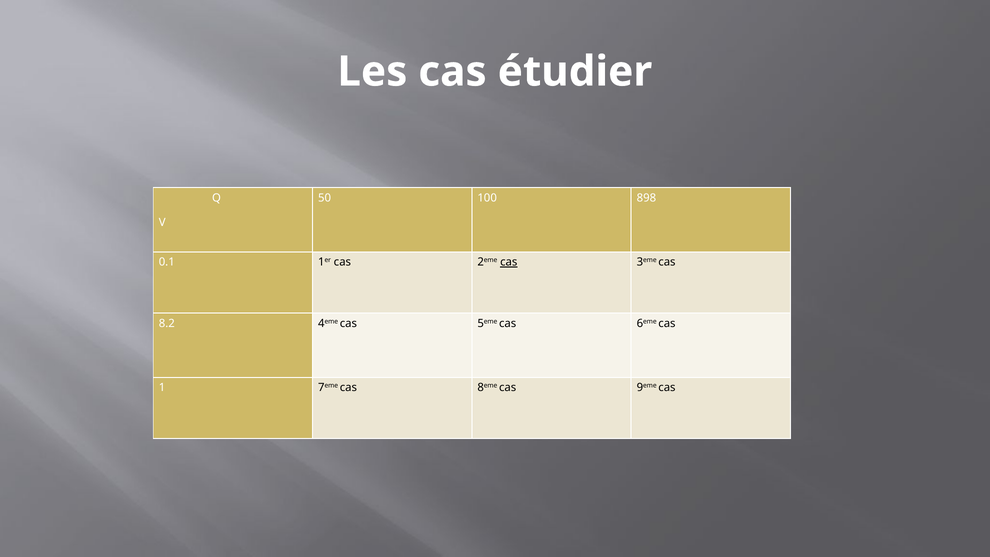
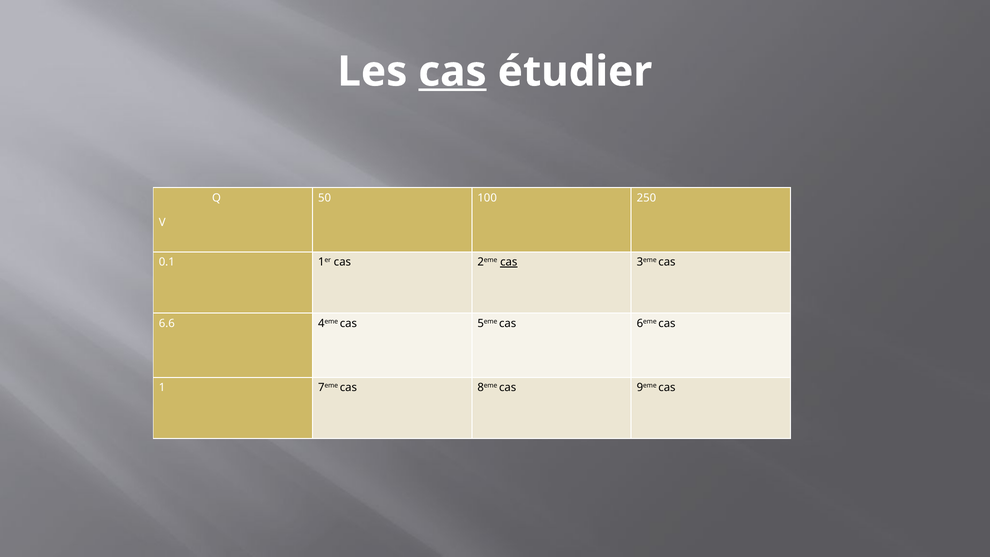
cas underline: none -> present (452, 72)
898: 898 -> 250 (646, 198)
8.2: 8.2 -> 6.6 (167, 323)
